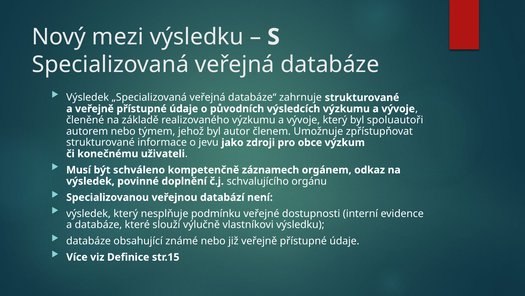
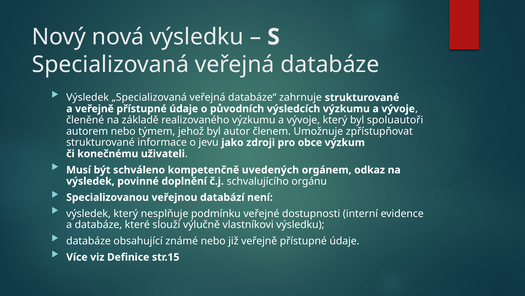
mezi: mezi -> nová (118, 37)
záznamech: záznamech -> uvedených (270, 170)
